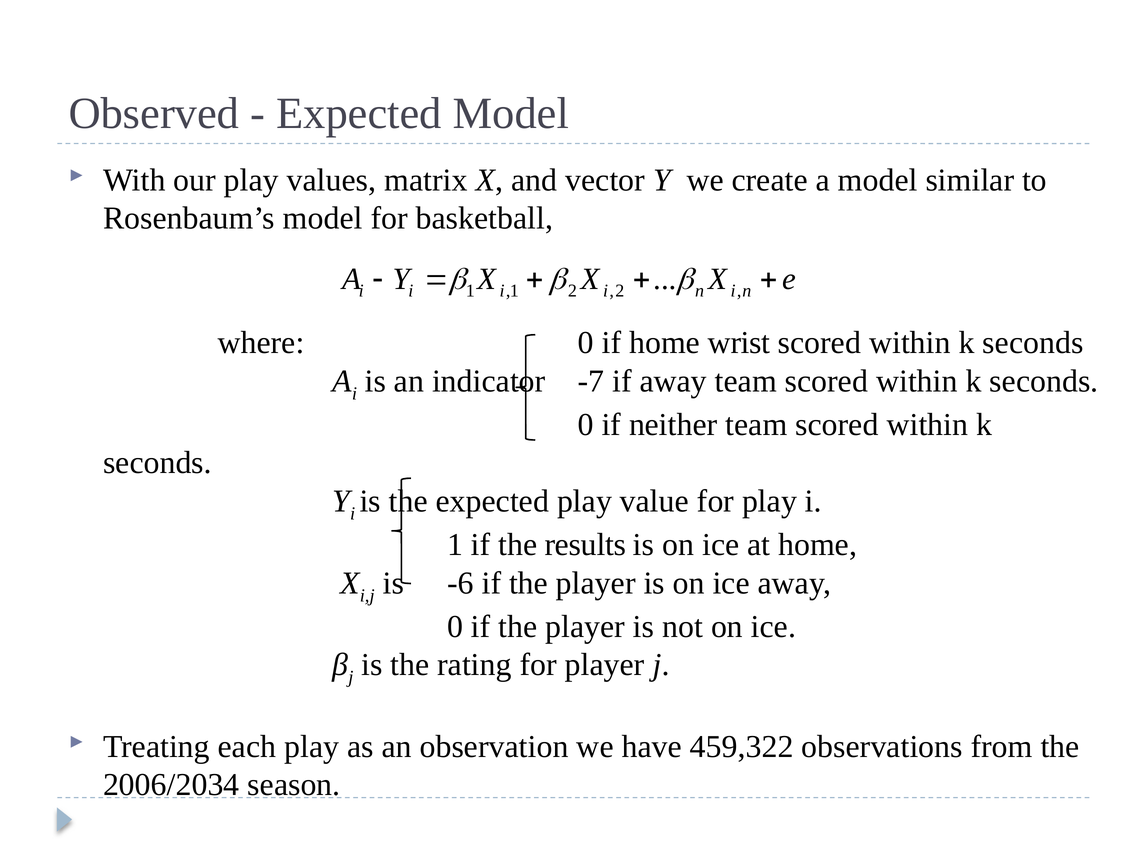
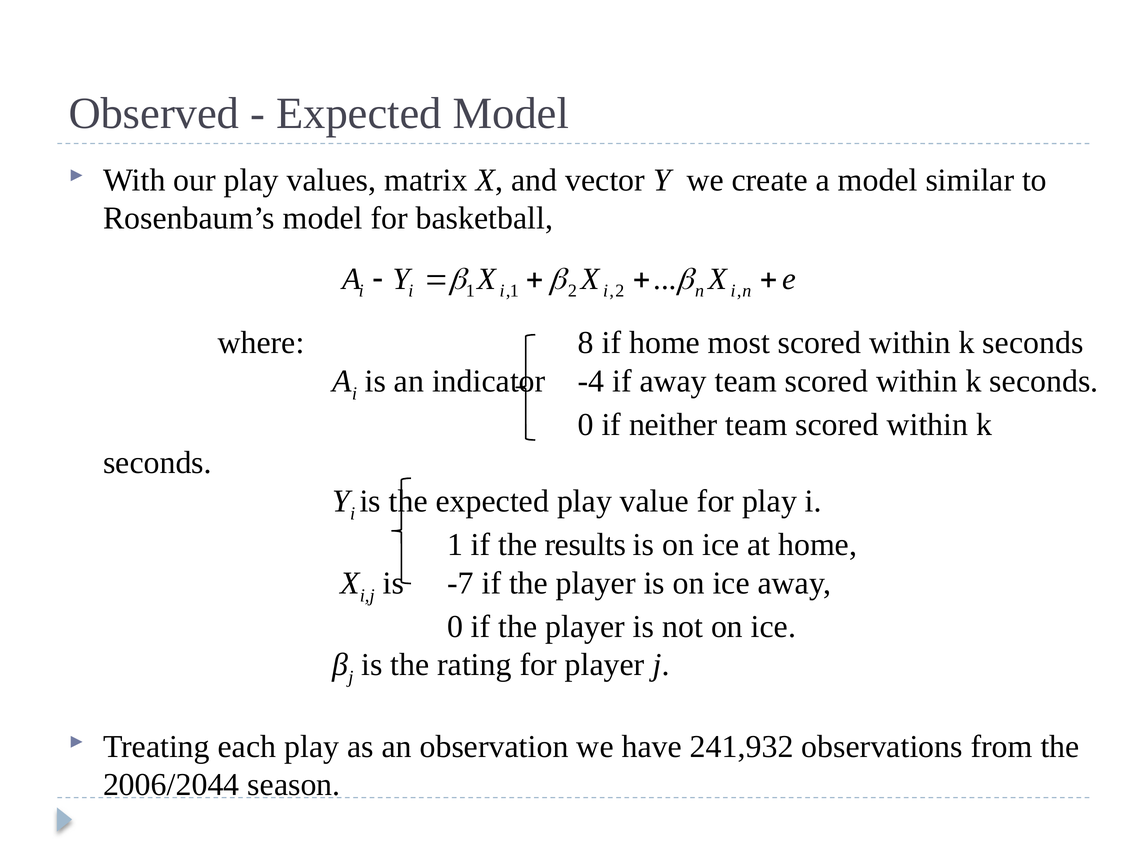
where 0: 0 -> 8 (586, 343)
wrist: wrist -> most (739, 343)
-7: -7 -> -4 (591, 381)
-6: -6 -> -7 (460, 582)
459,322: 459,322 -> 241,932 (742, 746)
2006/2034: 2006/2034 -> 2006/2044 (171, 784)
